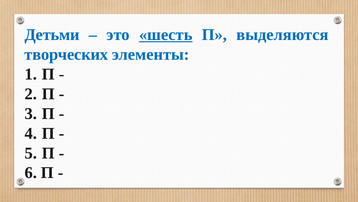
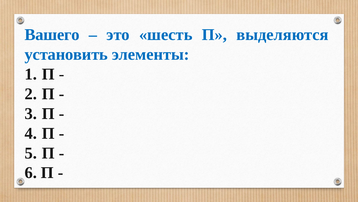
Детьми: Детьми -> Вашего (52, 35)
шесть underline: present -> none (166, 35)
творческих: творческих -> установить (66, 54)
